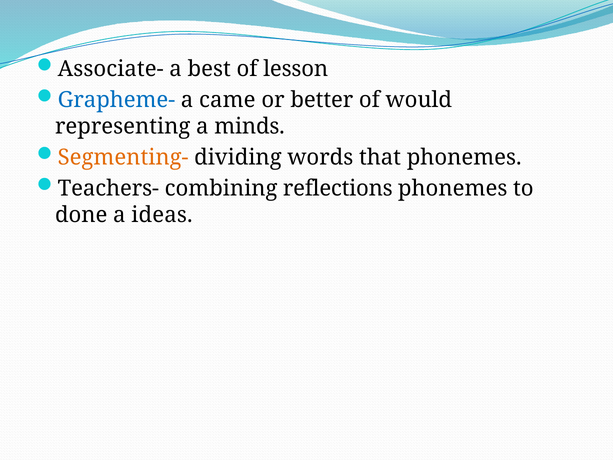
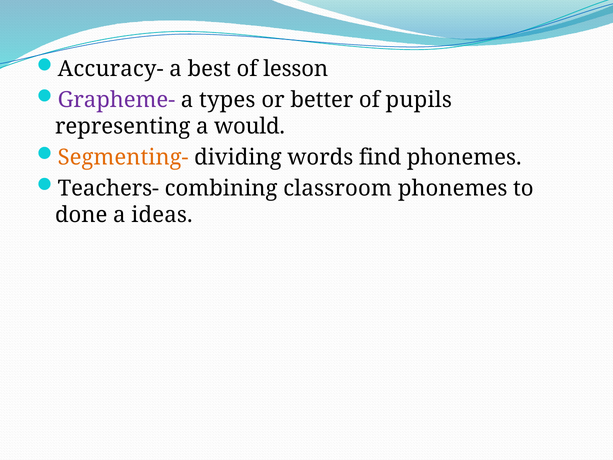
Associate-: Associate- -> Accuracy- (111, 69)
Grapheme- colour: blue -> purple (116, 100)
came: came -> types (227, 100)
would: would -> pupils (419, 100)
minds: minds -> would (250, 126)
that: that -> find (380, 157)
reflections: reflections -> classroom (338, 188)
